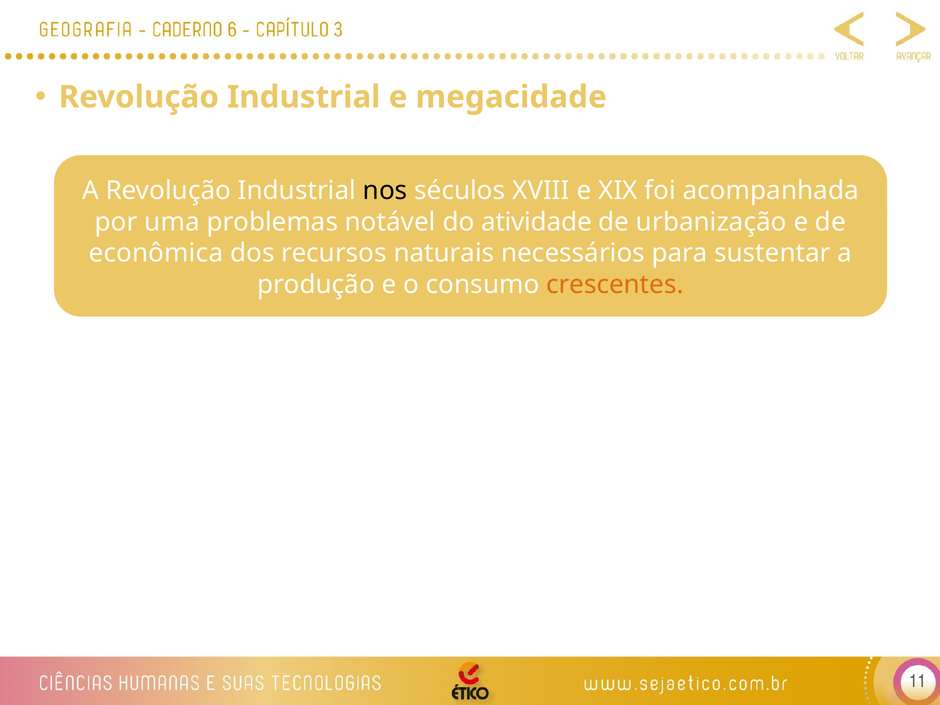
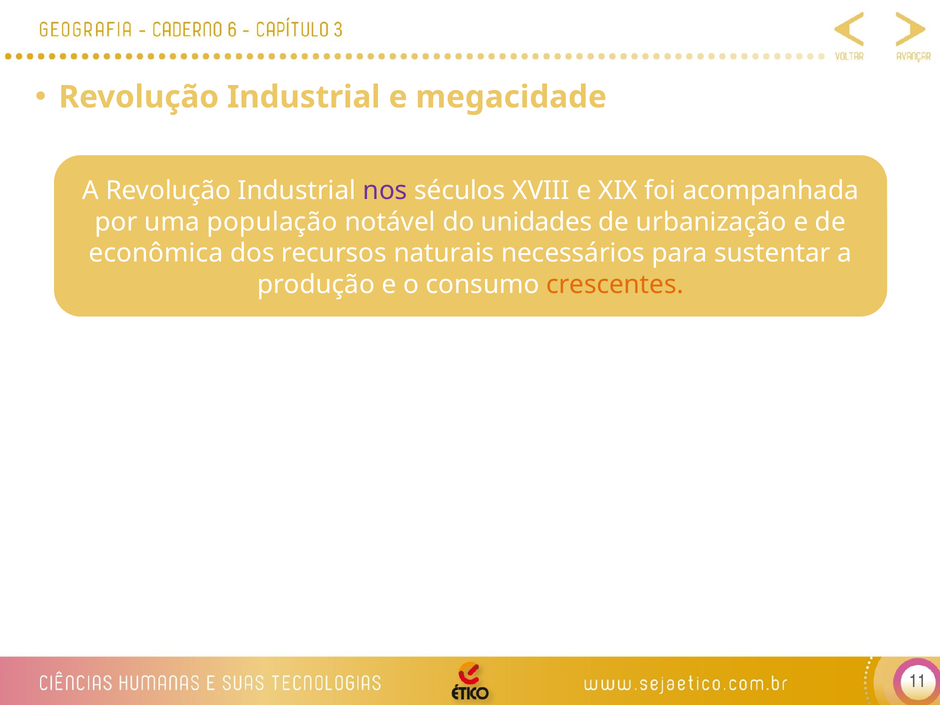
nos colour: black -> purple (385, 191)
problemas: problemas -> população (272, 222)
atividade: atividade -> unidades (537, 222)
